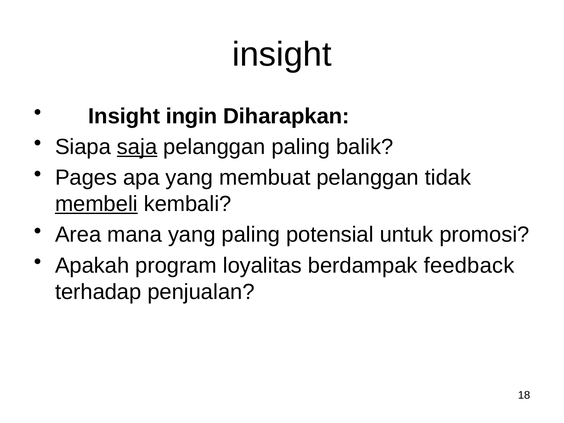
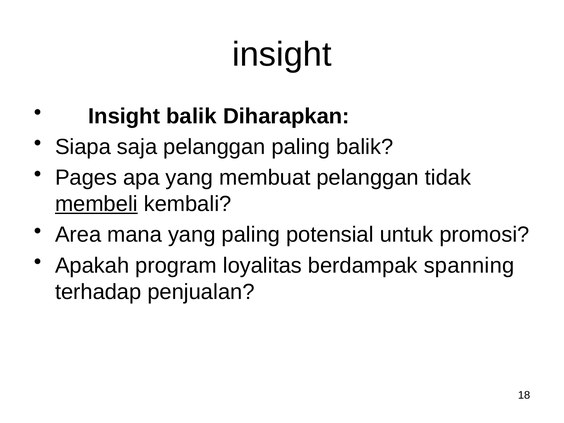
Insight ingin: ingin -> balik (191, 116)
saja underline: present -> none (137, 147)
feedback: feedback -> spanning (469, 265)
